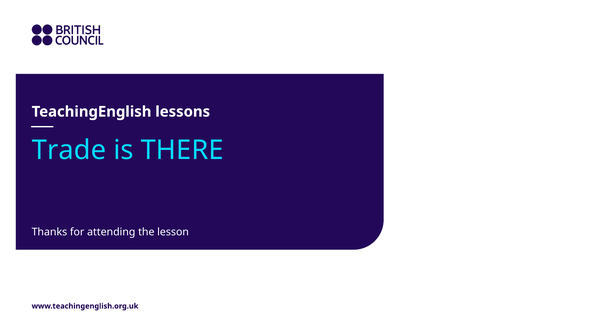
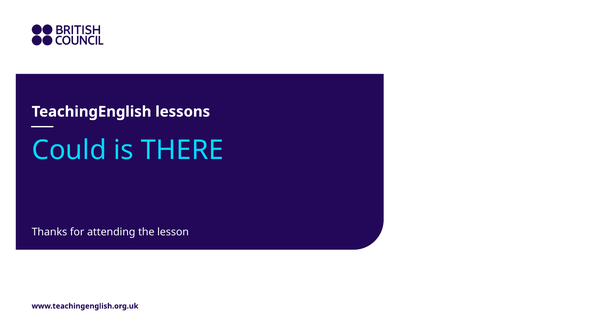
Trade: Trade -> Could (69, 150)
